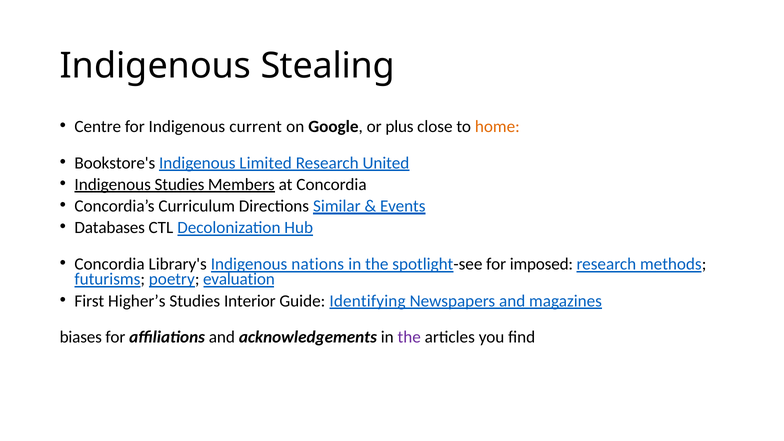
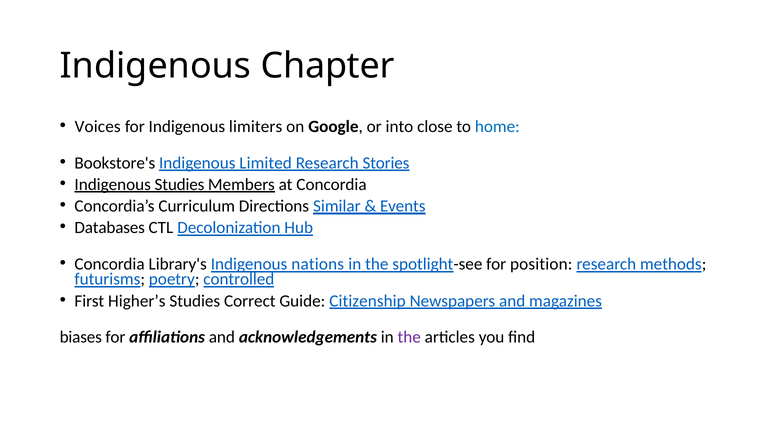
Stealing: Stealing -> Chapter (328, 66)
Centre: Centre -> Voices (98, 127)
current: current -> limiters (256, 127)
plus: plus -> into (399, 127)
home colour: orange -> blue (497, 127)
United: United -> Stories (386, 163)
imposed: imposed -> position (541, 264)
evaluation: evaluation -> controlled (239, 279)
Interior: Interior -> Correct (250, 301)
Identifying: Identifying -> Citizenship (368, 301)
